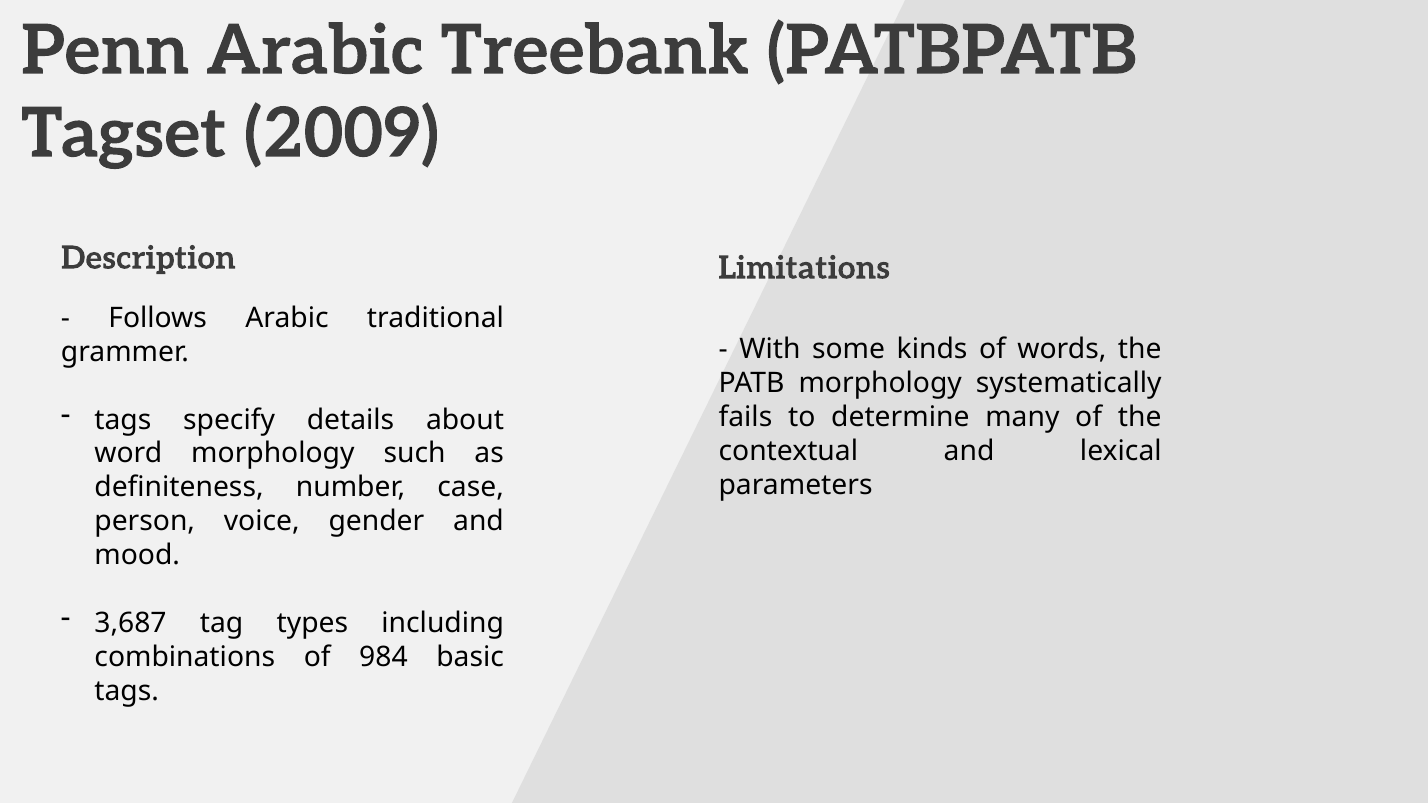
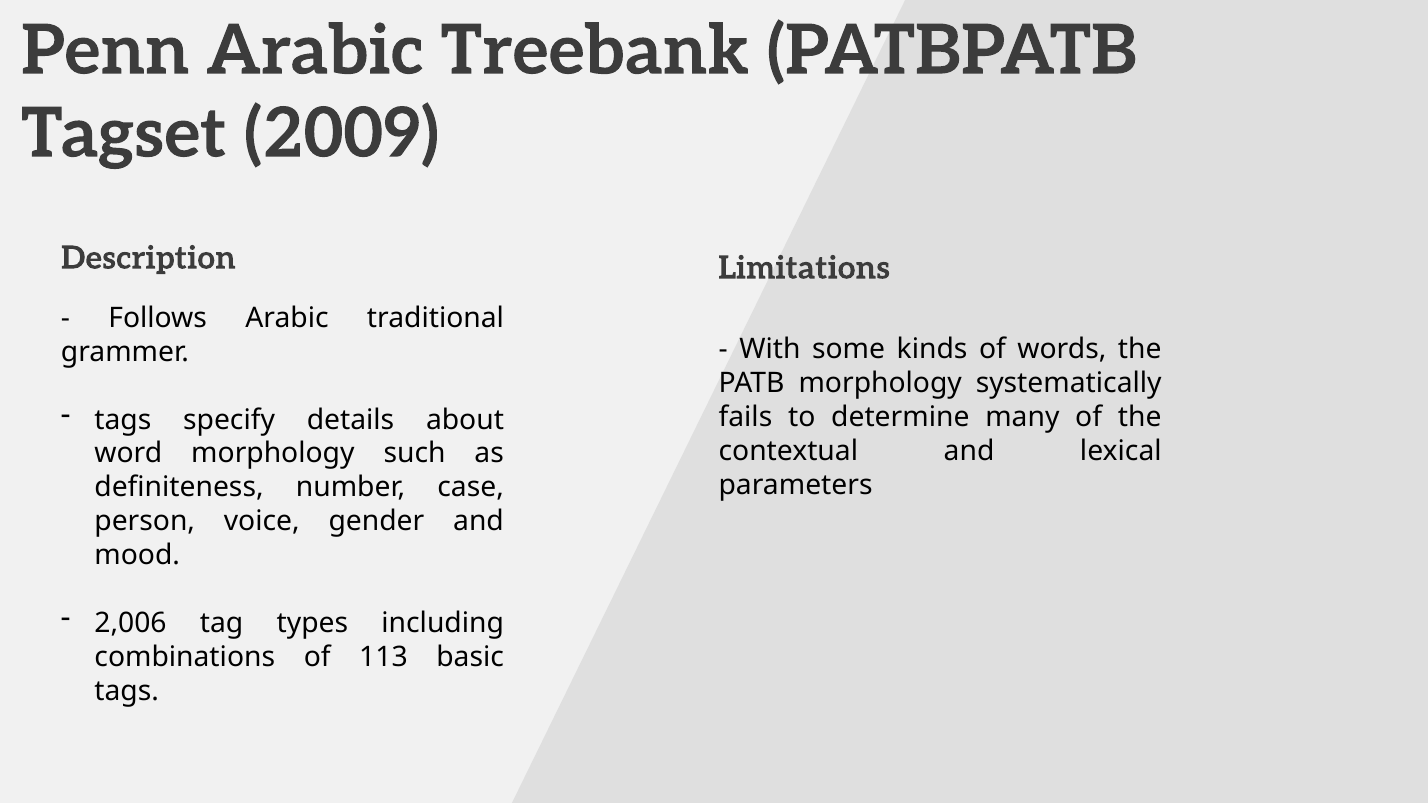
3,687: 3,687 -> 2,006 (131, 623)
984: 984 -> 113 (383, 657)
